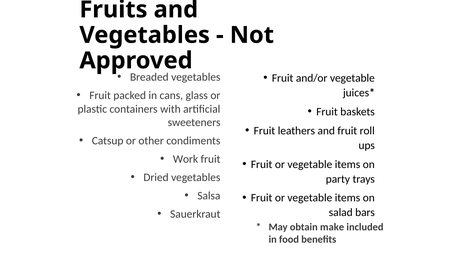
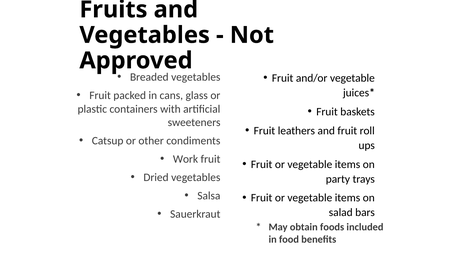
make: make -> foods (332, 227)
